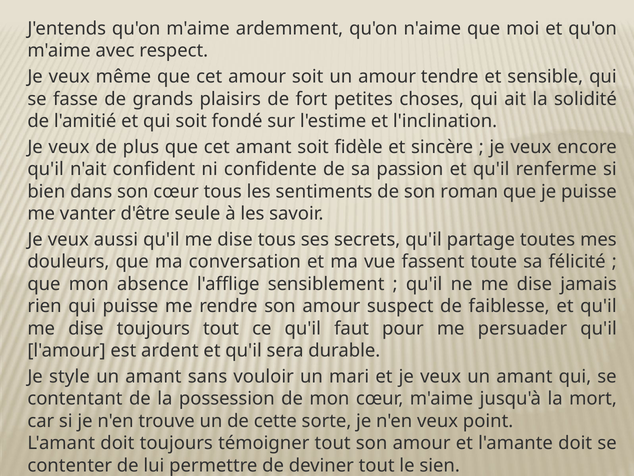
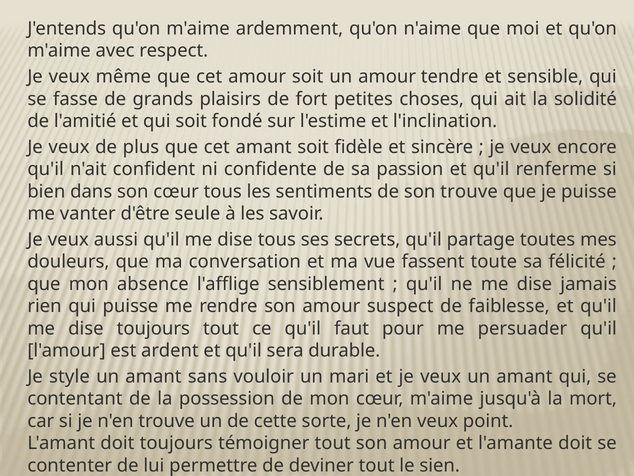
son roman: roman -> trouve (469, 191)
